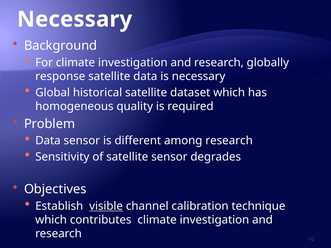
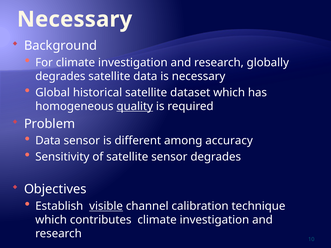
response: response -> degrades (60, 76)
quality underline: none -> present (135, 106)
among research: research -> accuracy (229, 141)
